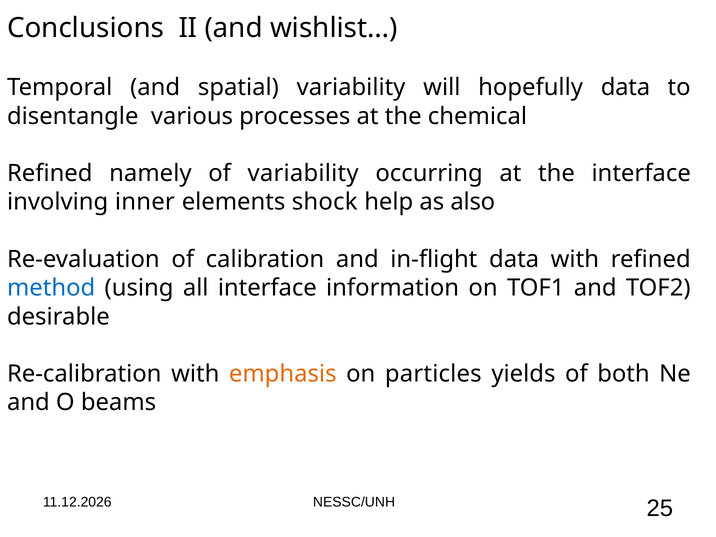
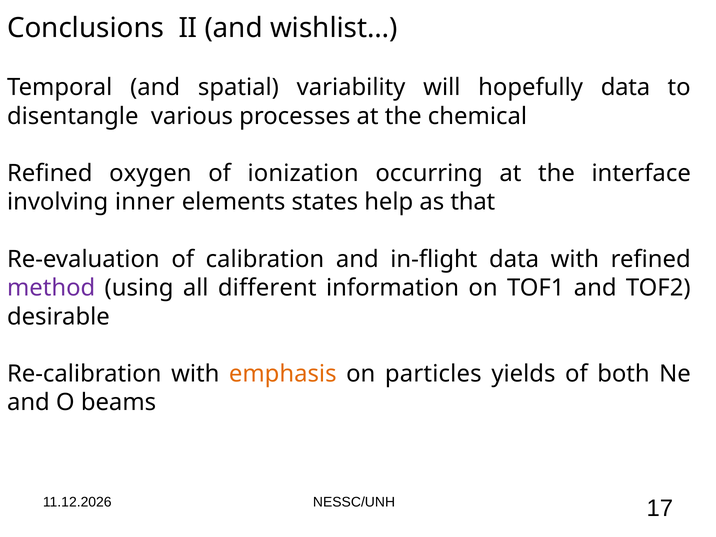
namely: namely -> oxygen (150, 173)
of variability: variability -> ionization (303, 173)
shock: shock -> states (325, 202)
also: also -> that (473, 202)
method colour: blue -> purple (51, 288)
all interface: interface -> different (267, 288)
25: 25 -> 17 (660, 509)
